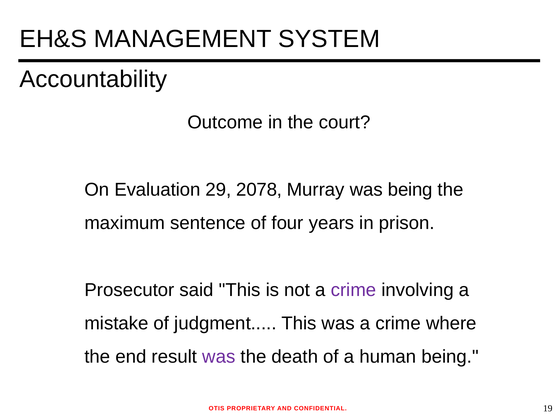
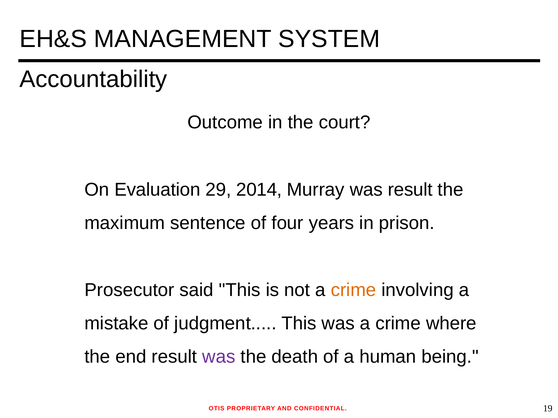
2078: 2078 -> 2014 (259, 190)
was being: being -> result (410, 190)
crime colour: purple -> orange (353, 290)
